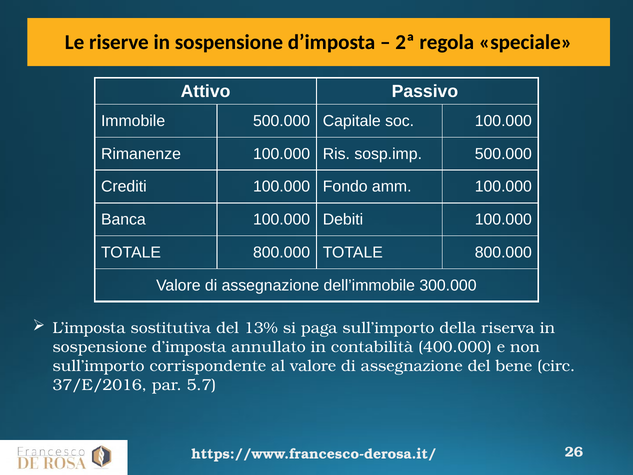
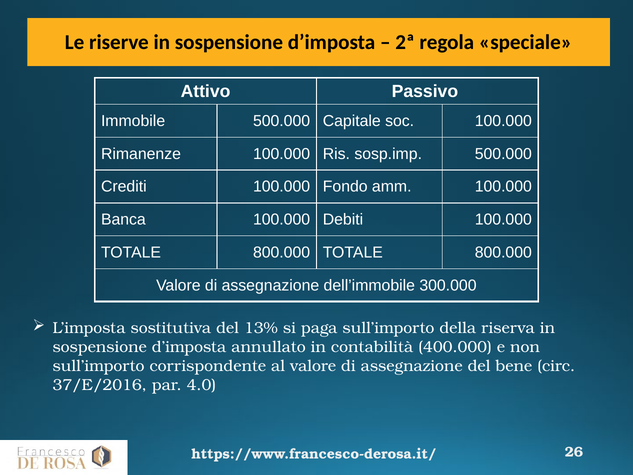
5.7: 5.7 -> 4.0 (201, 385)
